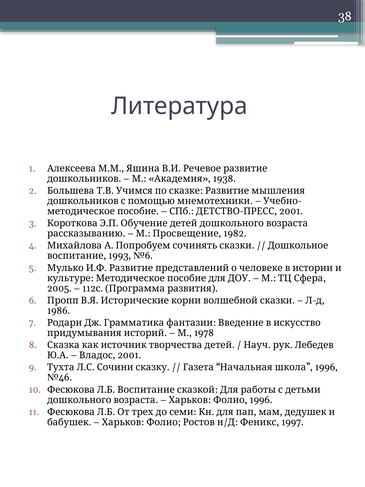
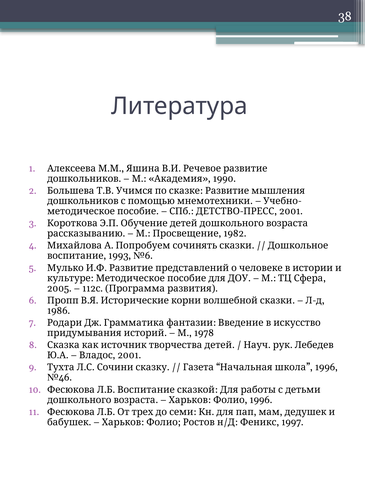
1938: 1938 -> 1990 (224, 179)
